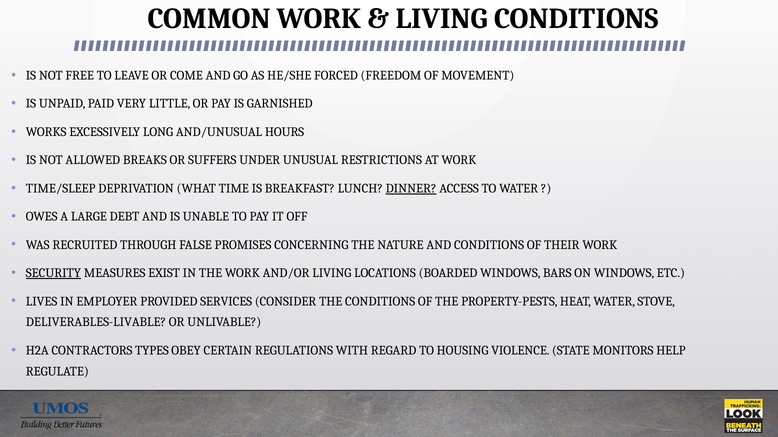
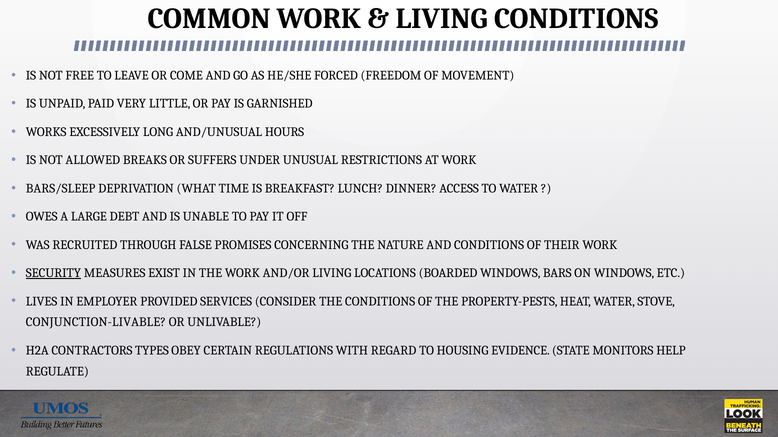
TIME/SLEEP: TIME/SLEEP -> BARS/SLEEP (61, 189)
DINNER underline: present -> none (411, 189)
DELIVERABLES-LIVABLE: DELIVERABLES-LIVABLE -> CONJUNCTION-LIVABLE (96, 323)
VIOLENCE: VIOLENCE -> EVIDENCE (520, 351)
